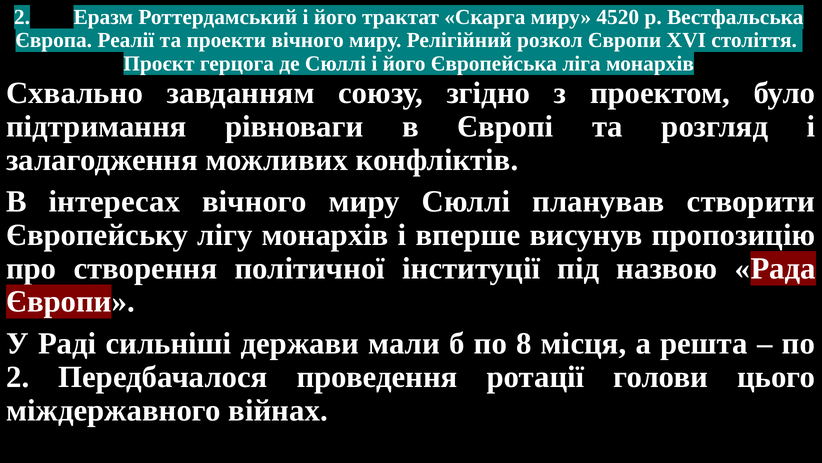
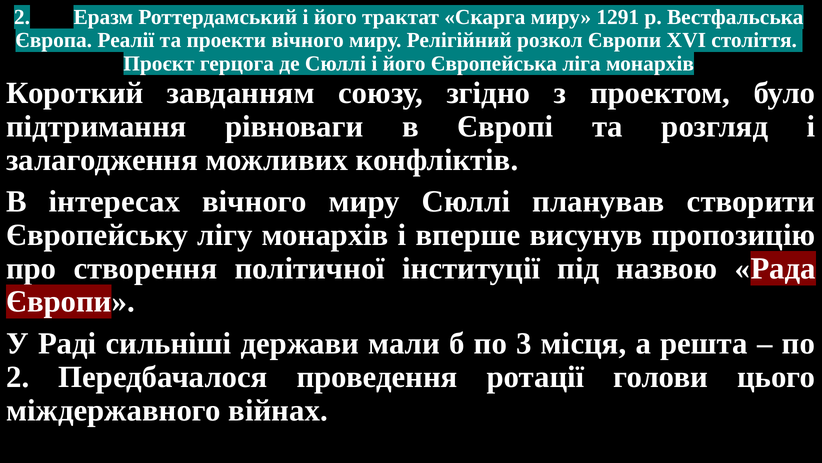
4520: 4520 -> 1291 (618, 17)
Схвально: Схвально -> Короткий (75, 93)
8: 8 -> 3 (524, 343)
